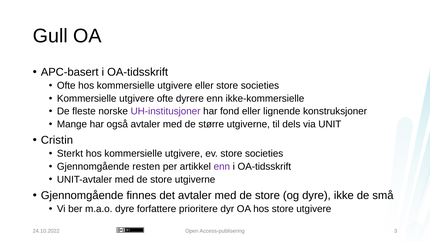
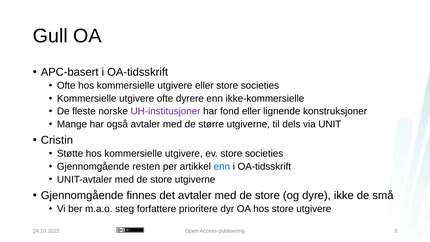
Sterkt: Sterkt -> Støtte (70, 154)
enn colour: purple -> blue (222, 167)
m.a.o dyre: dyre -> steg (125, 209)
